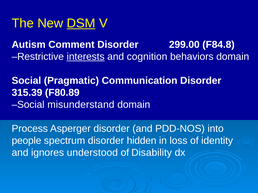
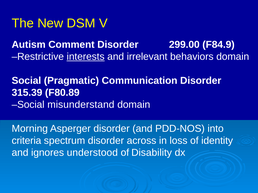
DSM underline: present -> none (81, 23)
F84.8: F84.8 -> F84.9 (219, 45)
cognition: cognition -> irrelevant (147, 57)
Process: Process -> Morning (30, 129)
people: people -> criteria (26, 141)
hidden: hidden -> across (142, 141)
